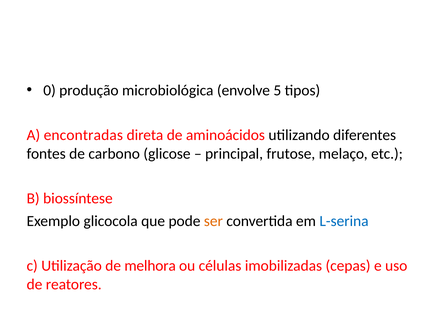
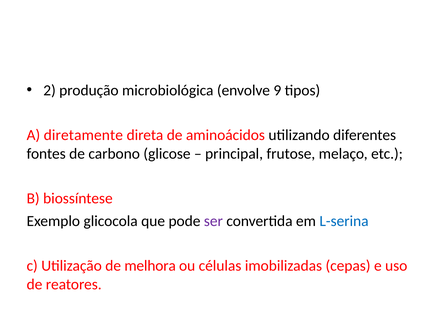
0: 0 -> 2 (50, 90)
5: 5 -> 9 (277, 90)
encontradas: encontradas -> diretamente (83, 135)
ser colour: orange -> purple (213, 221)
